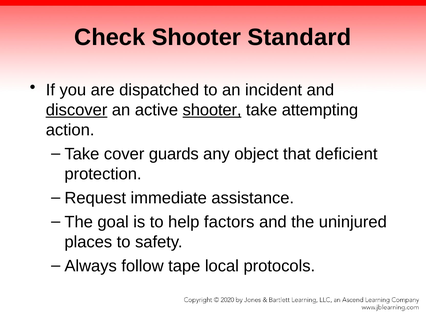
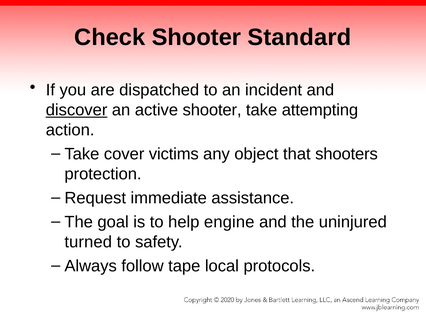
shooter underline: present -> none (212, 110)
guards: guards -> victims (174, 154)
deficient: deficient -> shooters (347, 154)
factors: factors -> engine (229, 222)
places: places -> turned (88, 242)
